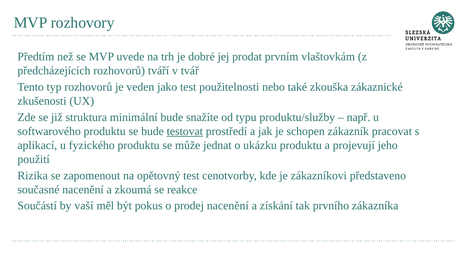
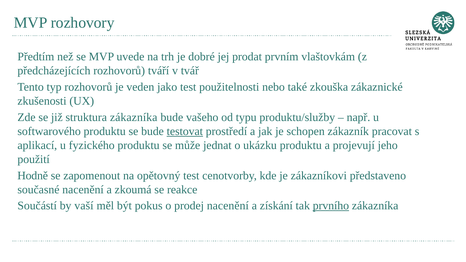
struktura minimální: minimální -> zákazníka (134, 117)
snažíte: snažíte -> vašeho (202, 117)
Rizika: Rizika -> Hodně (33, 176)
prvního underline: none -> present (331, 206)
